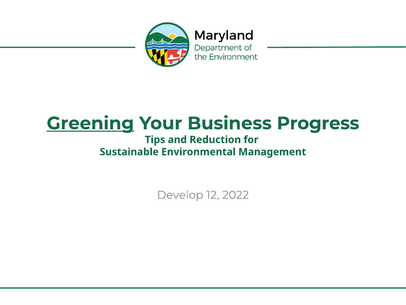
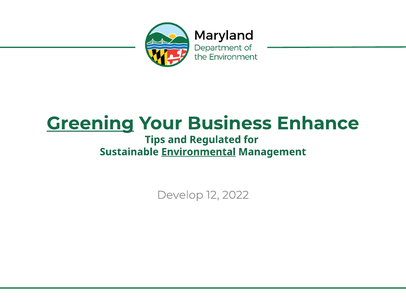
Progress: Progress -> Enhance (318, 123)
Reduction: Reduction -> Regulated (215, 140)
Environmental underline: none -> present (199, 152)
